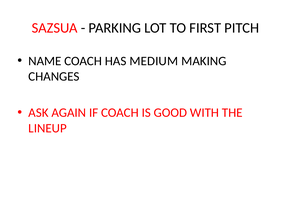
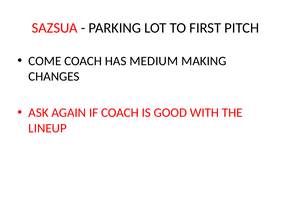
NAME: NAME -> COME (45, 61)
